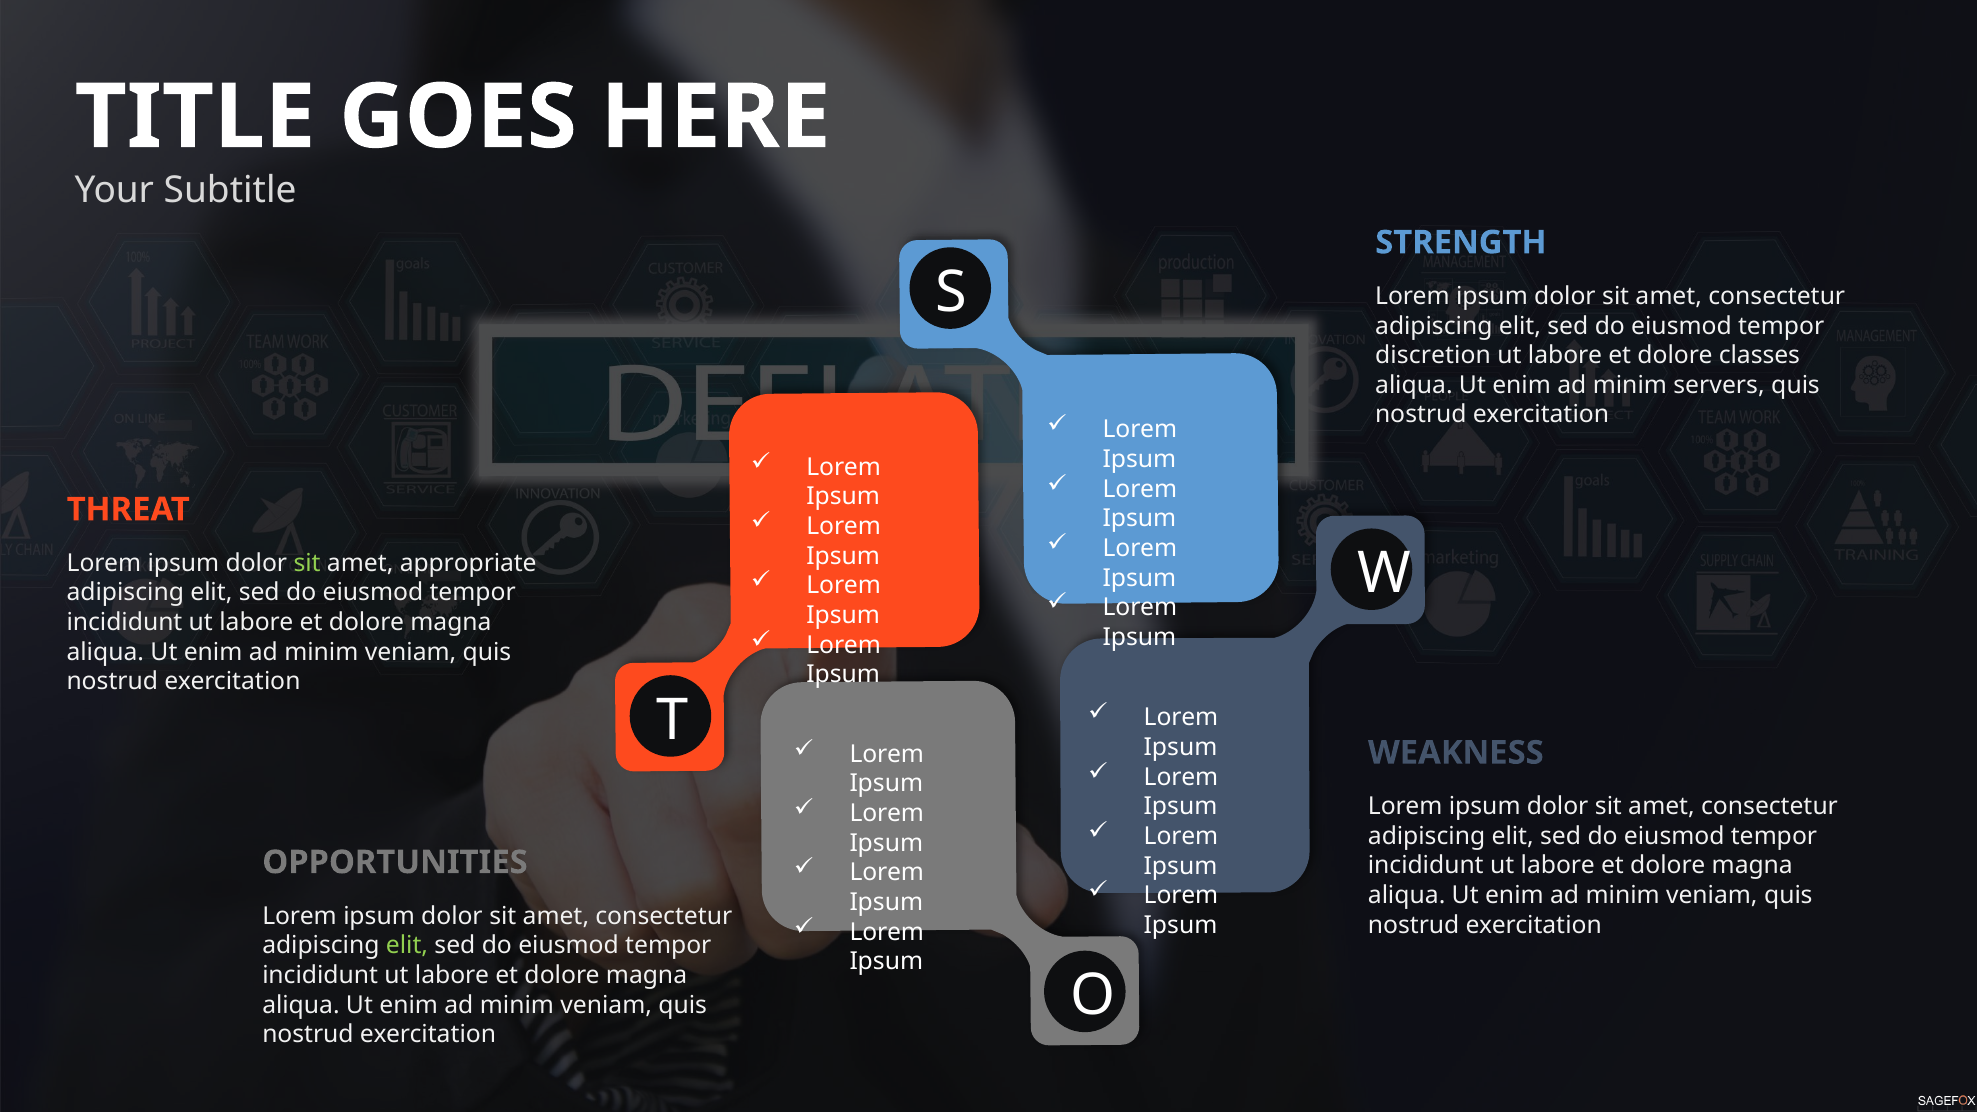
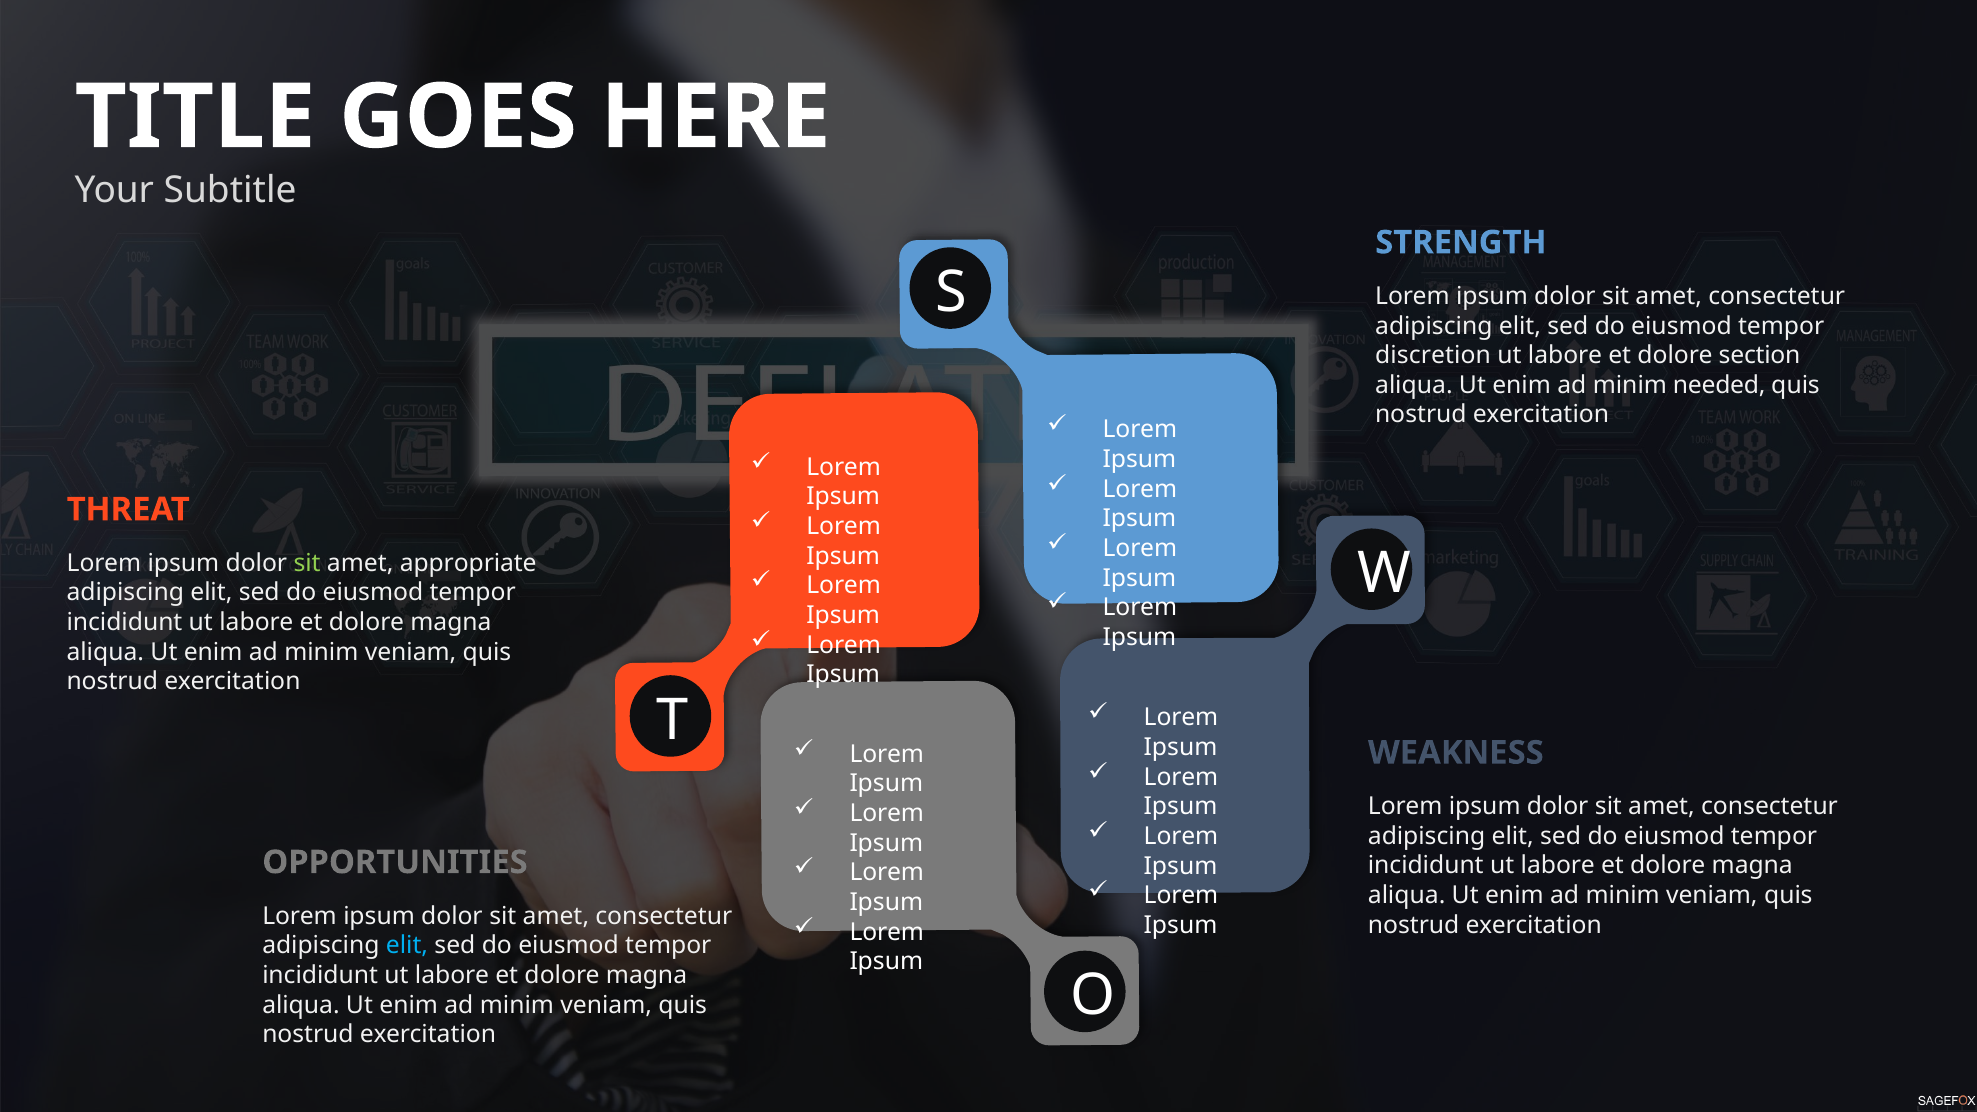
classes: classes -> section (1760, 356)
servers: servers -> needed (1719, 385)
elit colour: light green -> light blue (407, 946)
